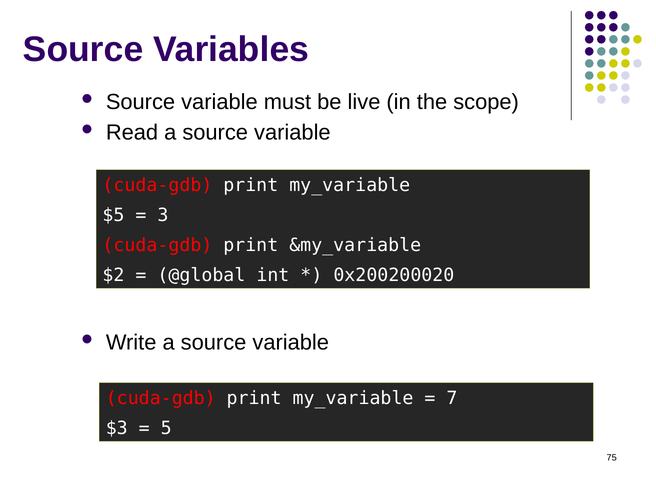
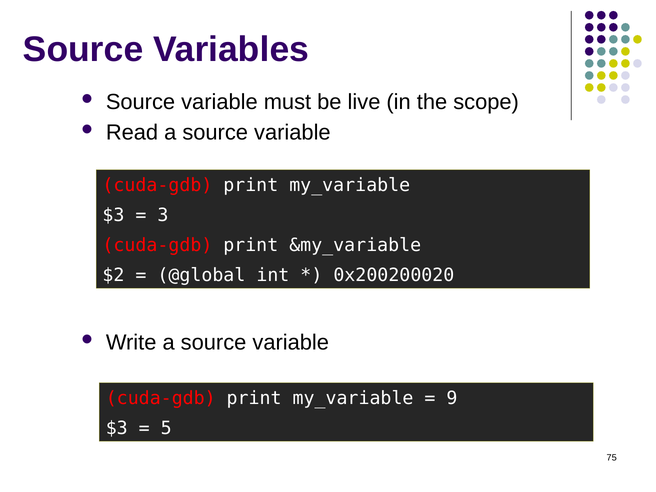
$5: $5 -> $3 (113, 215)
7: 7 -> 9 (452, 398)
